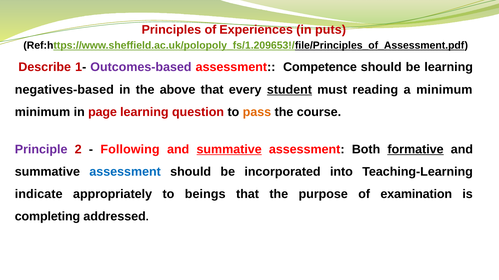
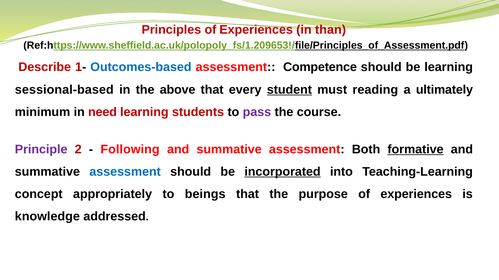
puts: puts -> than (331, 30)
Outcomes-based colour: purple -> blue (141, 67)
negatives-based: negatives-based -> sessional-based (64, 90)
a minimum: minimum -> ultimately (444, 90)
page: page -> need (103, 112)
question: question -> students (198, 112)
pass colour: orange -> purple (257, 112)
summative underline: present -> none (229, 150)
incorporated underline: none -> present (283, 172)
indicate: indicate -> concept (39, 195)
purpose of examination: examination -> experiences (416, 195)
completing: completing -> knowledge (47, 217)
